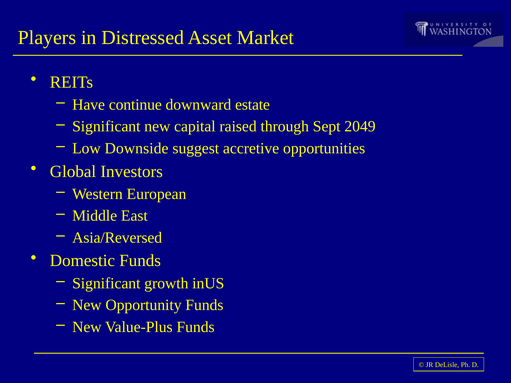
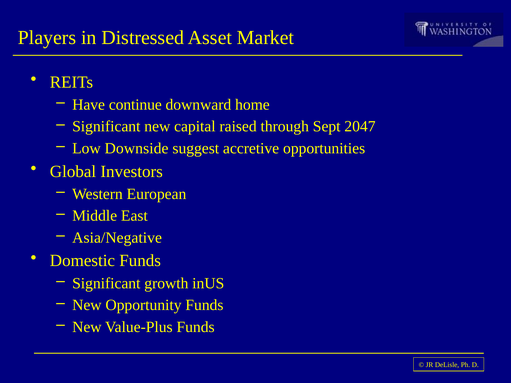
estate: estate -> home (252, 105)
2049: 2049 -> 2047 (360, 127)
Asia/Reversed: Asia/Reversed -> Asia/Negative (117, 238)
